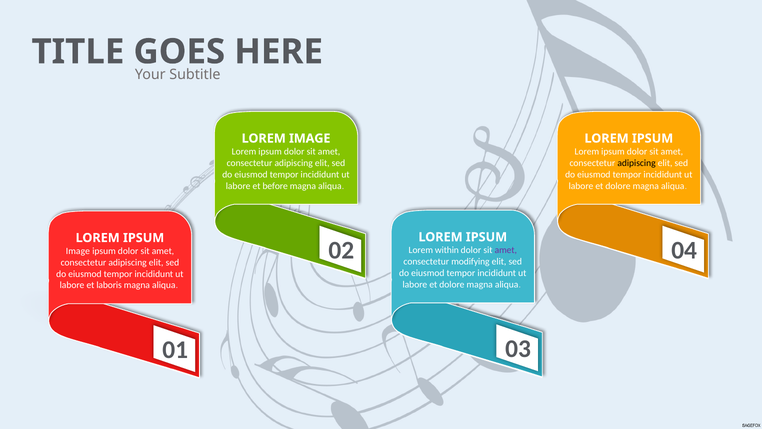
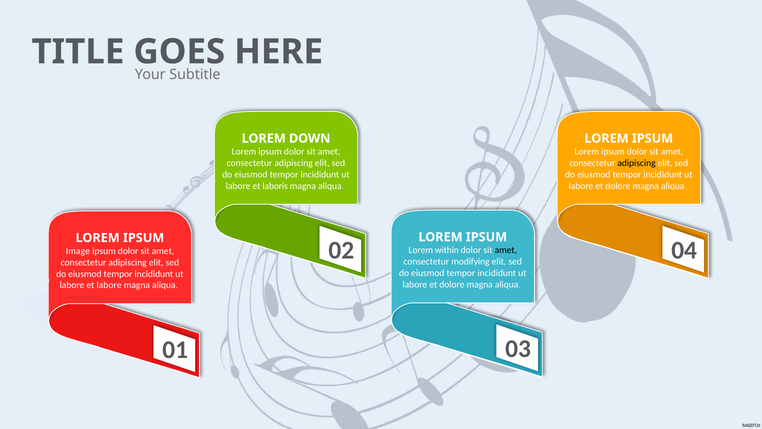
LOREM IMAGE: IMAGE -> DOWN (310, 138)
before: before -> laboris (275, 186)
amet colour: purple -> black (506, 250)
et laboris: laboris -> labore (109, 285)
